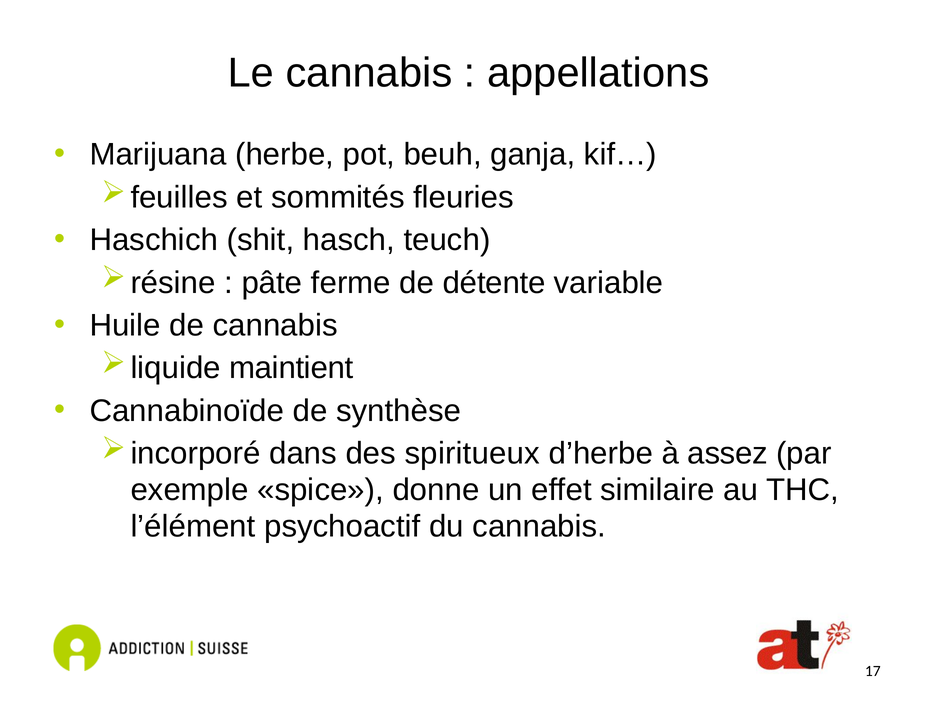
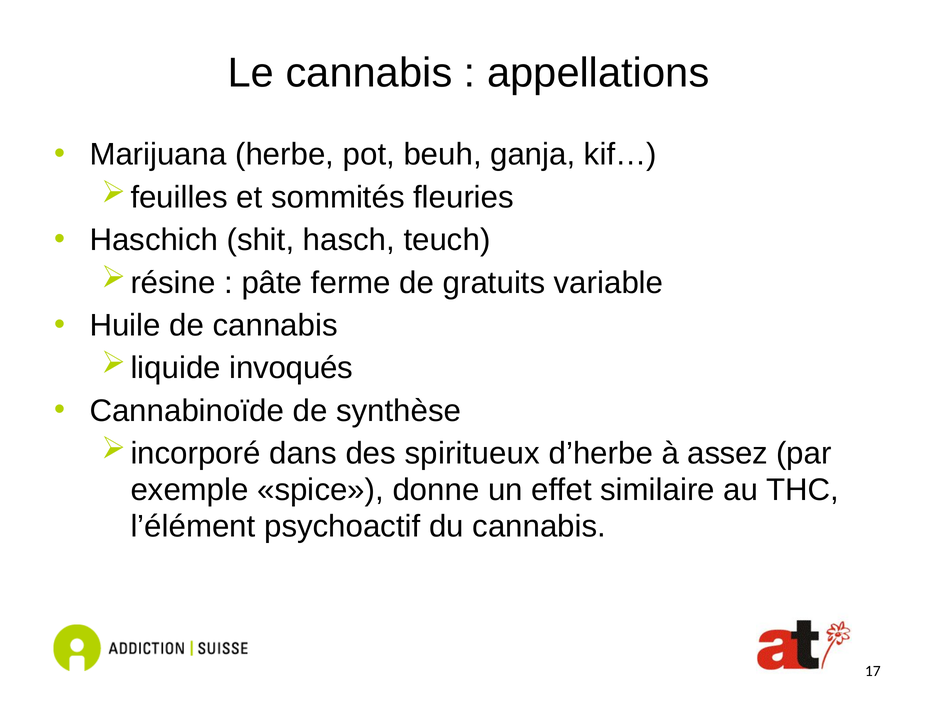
détente: détente -> gratuits (494, 283)
maintient: maintient -> invoqués (291, 368)
